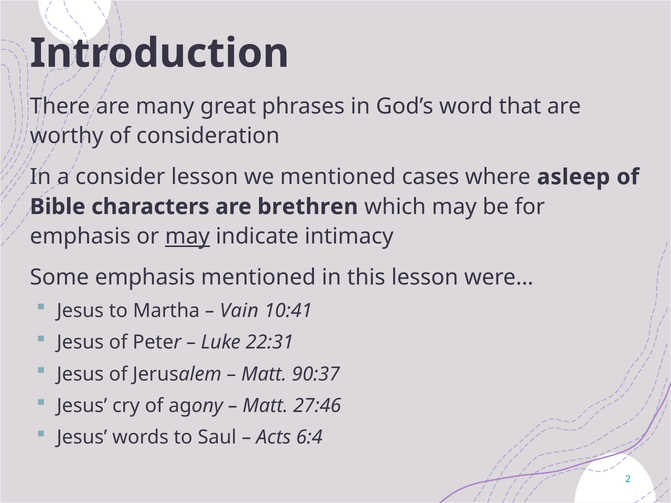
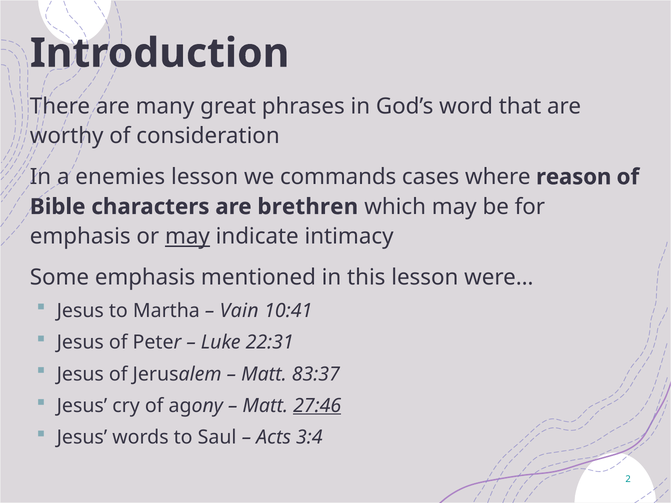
consider: consider -> enemies (120, 177)
we mentioned: mentioned -> commands (338, 177)
asleep: asleep -> reason (574, 177)
90:37: 90:37 -> 83:37 (316, 374)
27:46 underline: none -> present (317, 406)
6:4: 6:4 -> 3:4 (309, 438)
